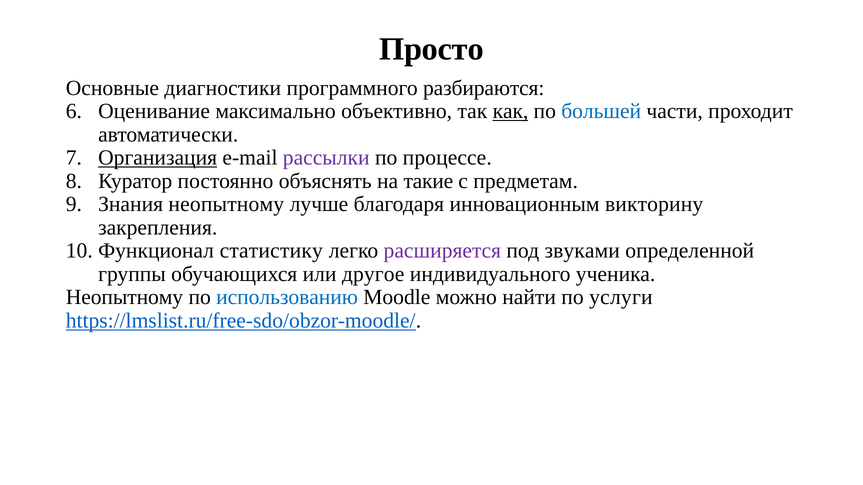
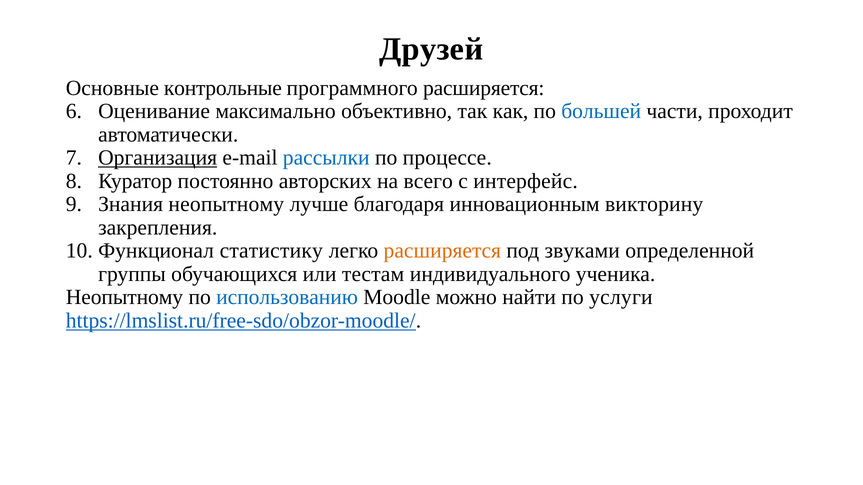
Просто: Просто -> Друзей (431, 49)
диагностики: диагностики -> контрольные (223, 88)
программного разбираются: разбираются -> расширяется (484, 88)
как underline: present -> none (510, 111)
рассылки colour: purple -> blue (326, 158)
объяснять: объяснять -> авторских (325, 181)
такие: такие -> всего (428, 181)
предметам: предметам -> интерфейс (526, 181)
расширяется colour: purple -> orange (442, 251)
другое: другое -> тестам (373, 274)
